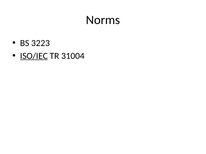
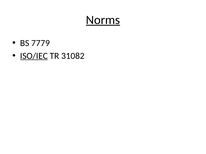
Norms underline: none -> present (103, 20)
3223: 3223 -> 7779 (41, 43)
31004: 31004 -> 31082 (73, 56)
